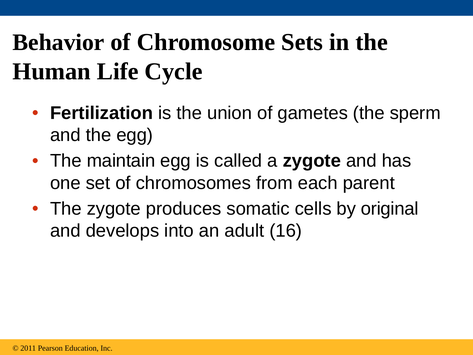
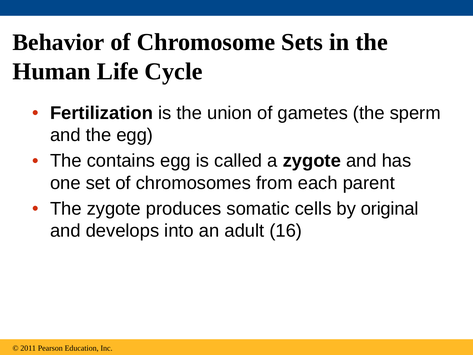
maintain: maintain -> contains (121, 161)
